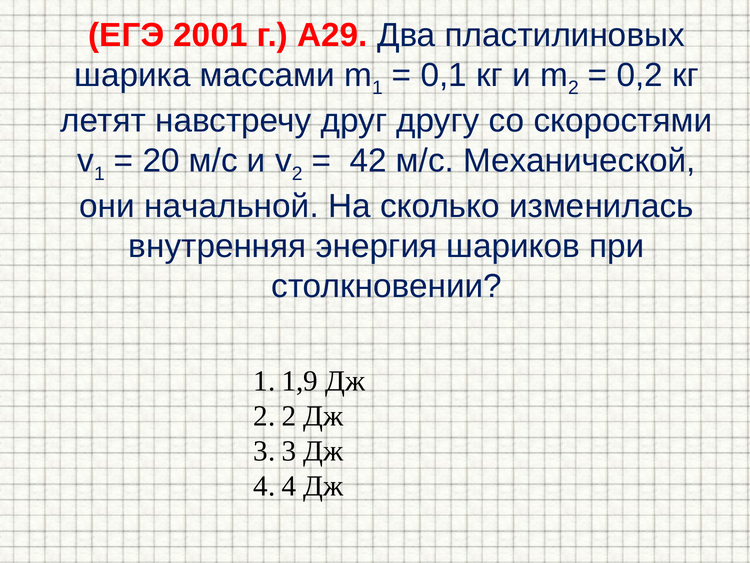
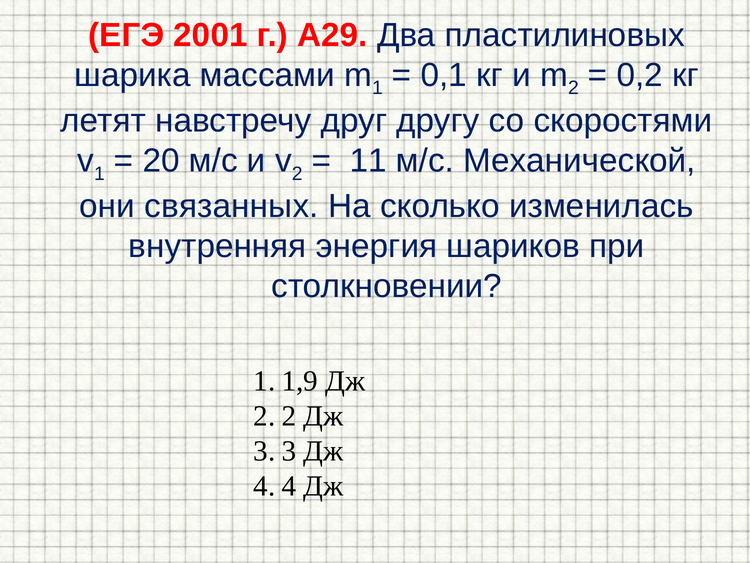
42: 42 -> 11 (368, 161)
начальной: начальной -> связанных (231, 206)
